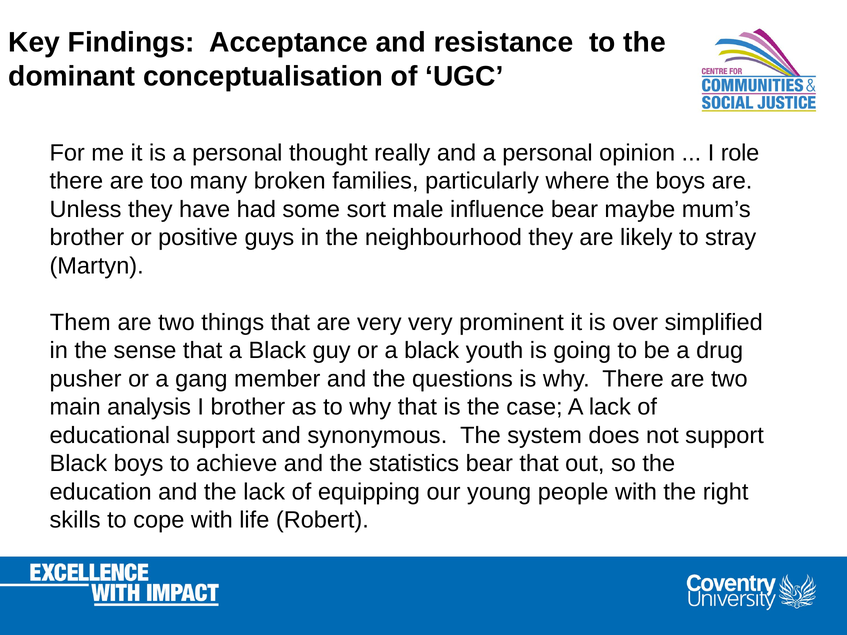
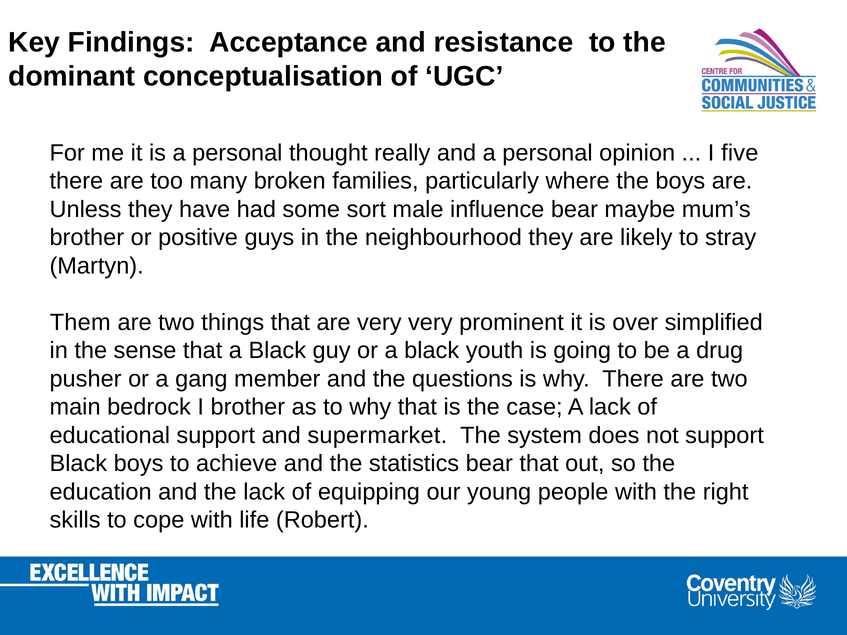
role: role -> five (740, 153)
analysis: analysis -> bedrock (149, 407)
synonymous: synonymous -> supermarket (377, 435)
